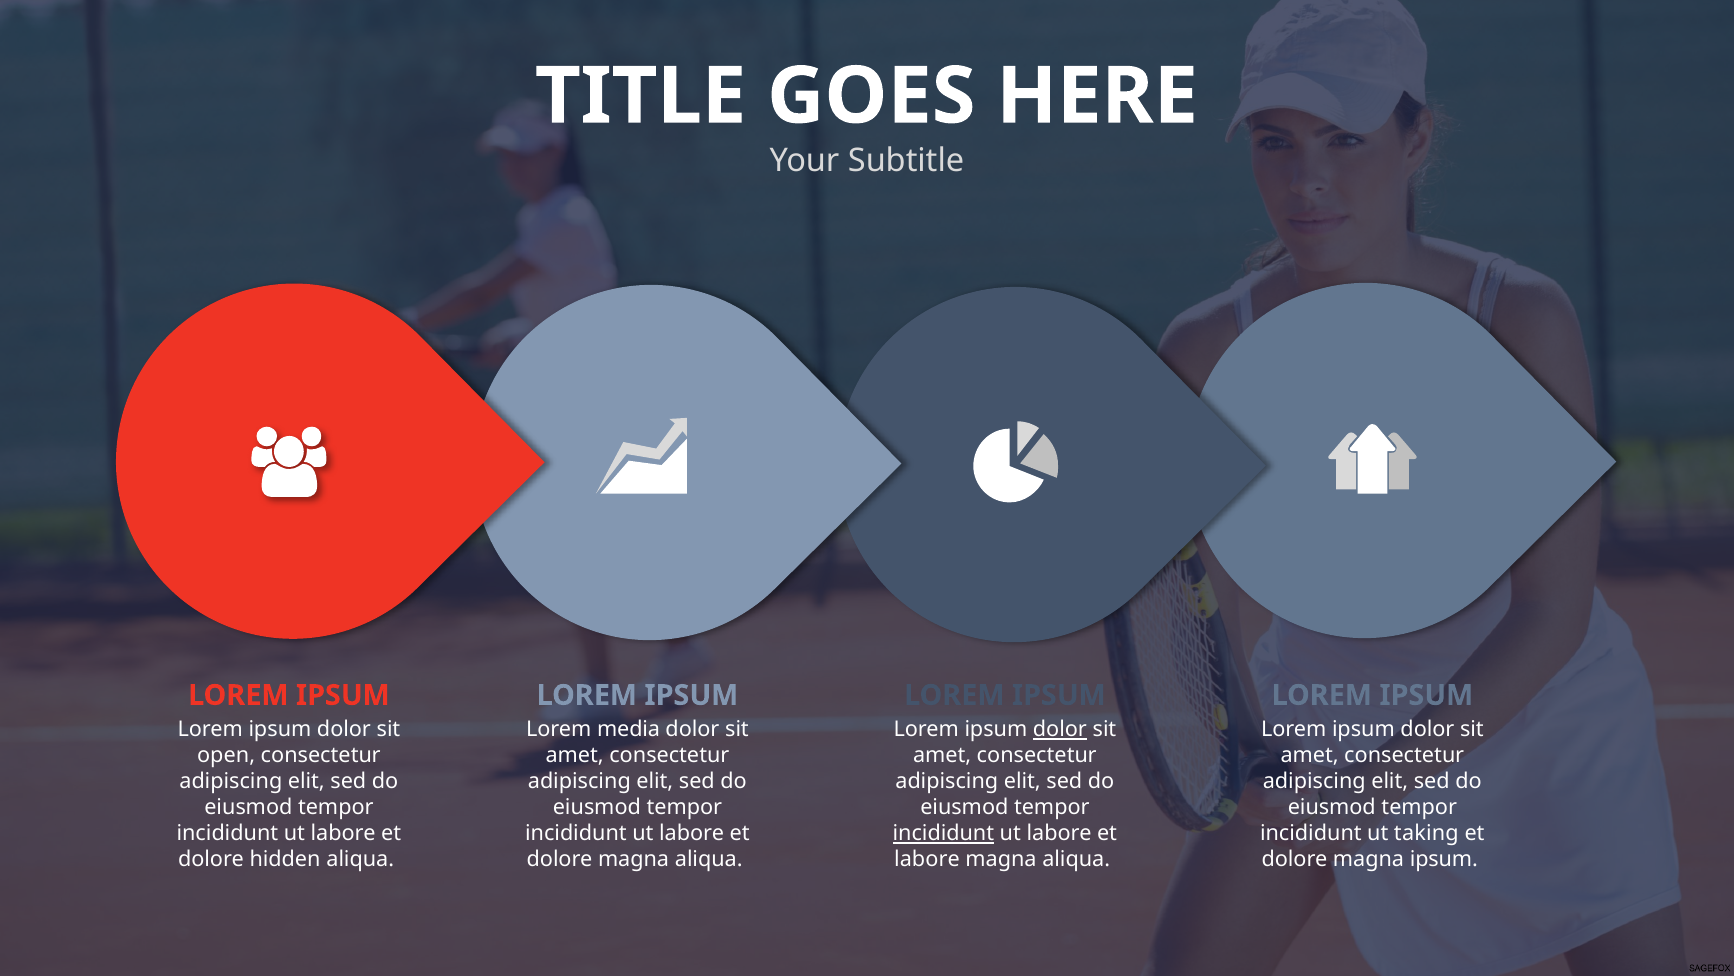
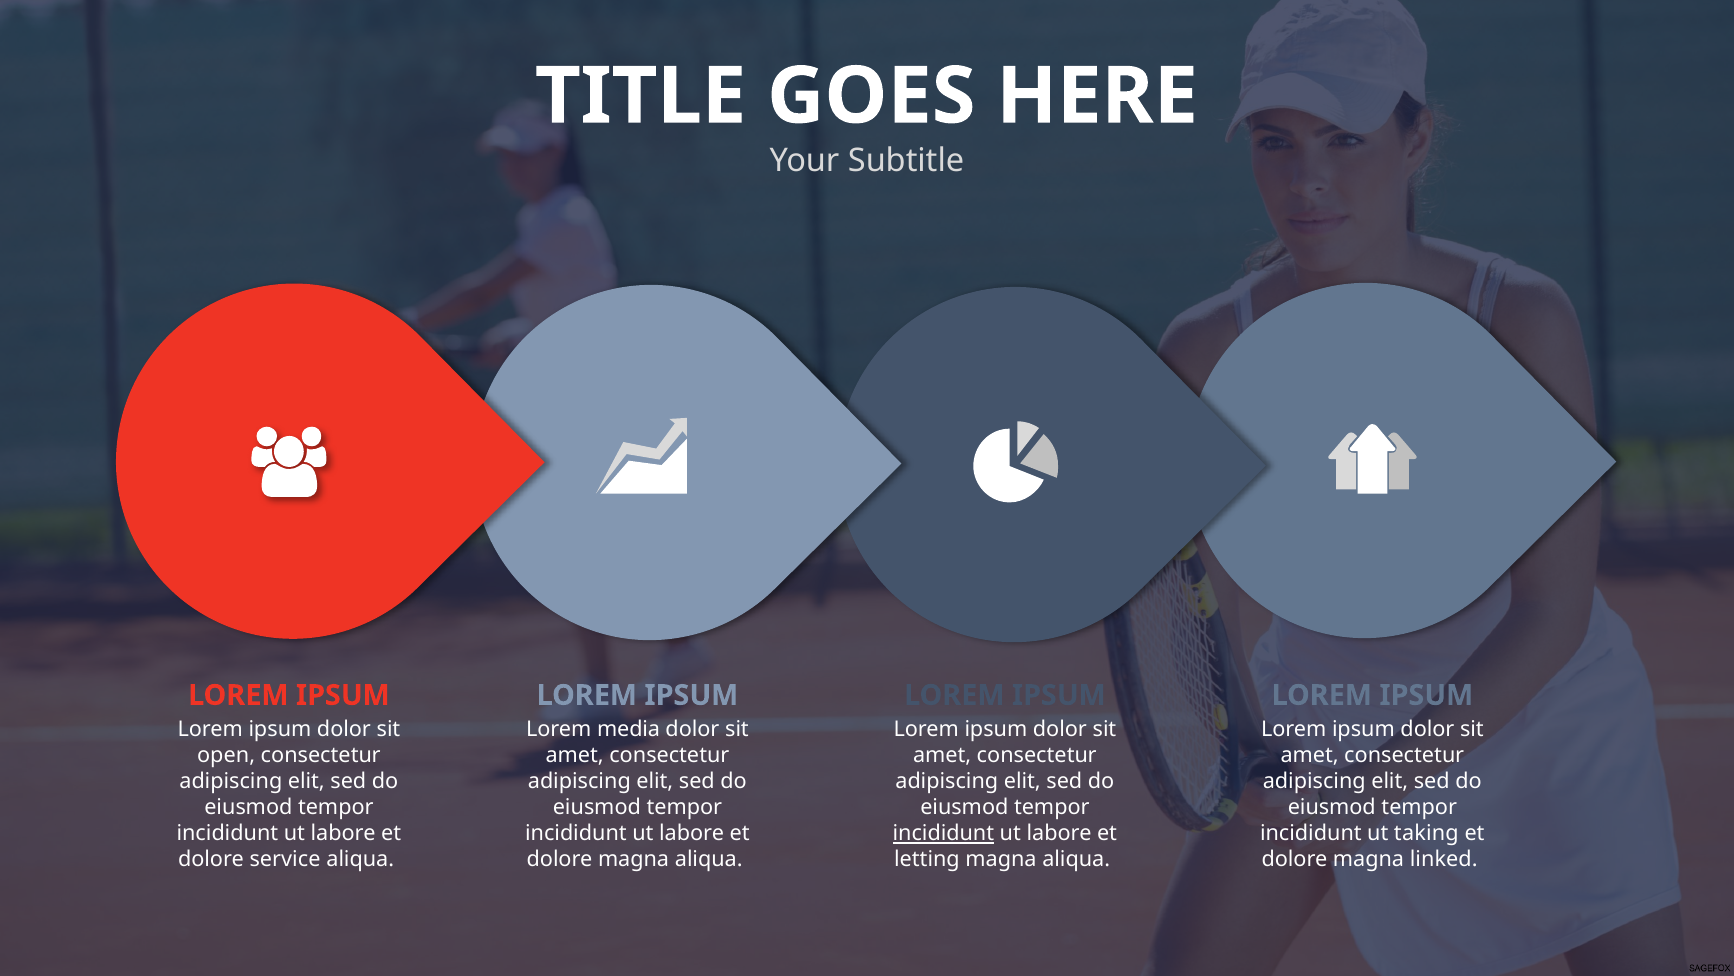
dolor underline: present -> none (1060, 729)
hidden: hidden -> service (285, 859)
labore: labore -> letting (927, 859)
magna ipsum: ipsum -> linked (1444, 859)
